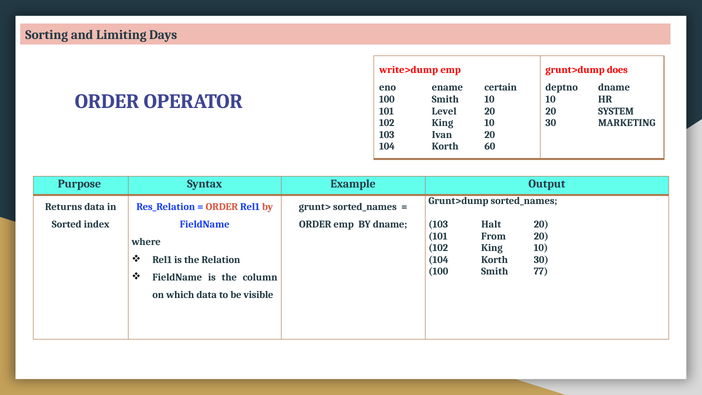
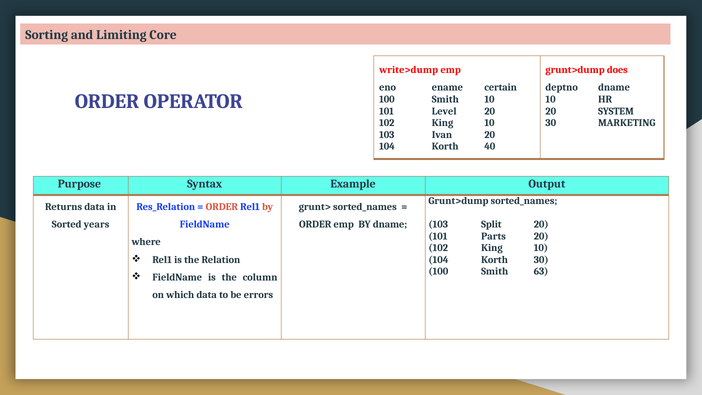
Days: Days -> Core (163, 35)
60: 60 -> 40 (490, 146)
index: index -> years (97, 224)
Halt: Halt -> Split (491, 224)
From: From -> Parts (494, 236)
77: 77 -> 63 (541, 271)
visible: visible -> errors (258, 295)
